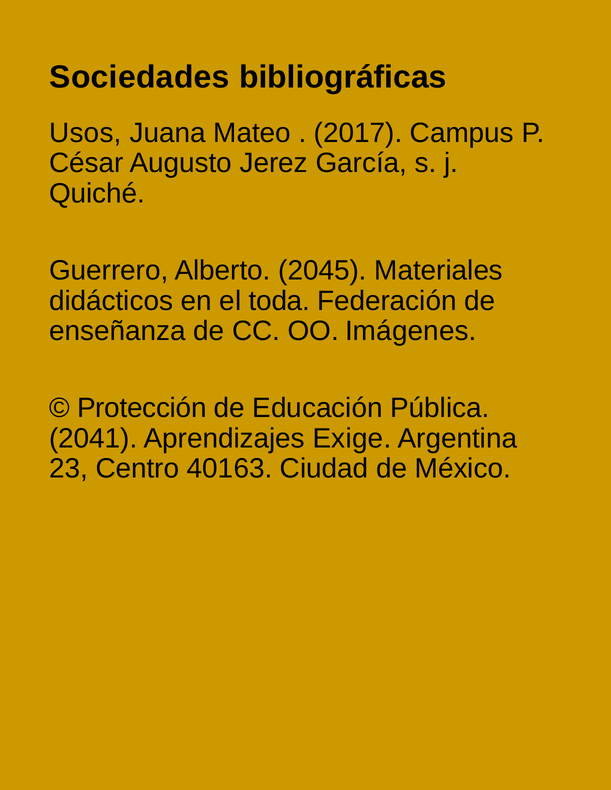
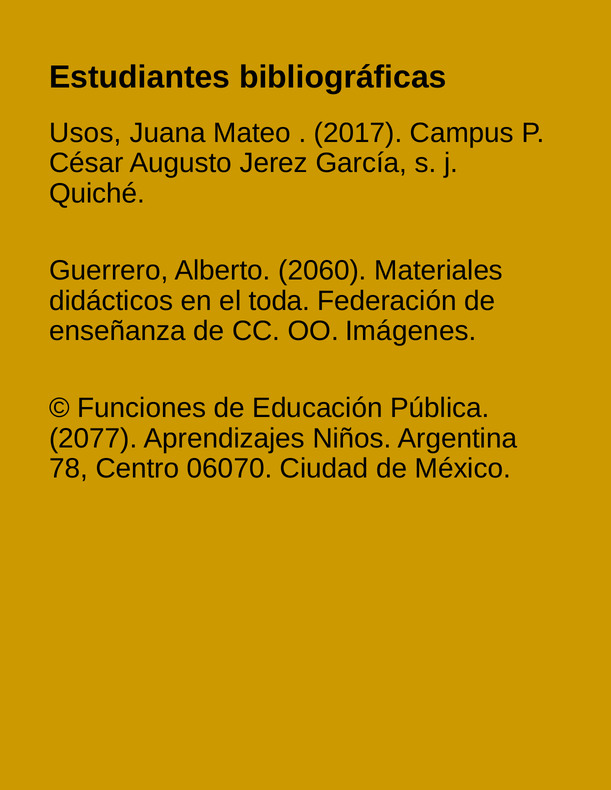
Sociedades: Sociedades -> Estudiantes (140, 77)
2045: 2045 -> 2060 (323, 270)
Protección: Protección -> Funciones (142, 408)
2041: 2041 -> 2077 (93, 438)
Exige: Exige -> Niños (352, 438)
23: 23 -> 78 (69, 468)
40163: 40163 -> 06070 (230, 468)
